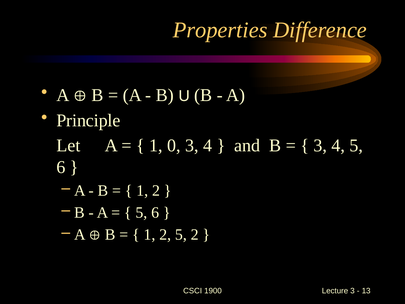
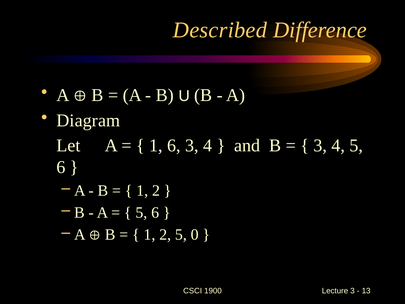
Properties: Properties -> Described (220, 30)
Principle: Principle -> Diagram (88, 120)
1 0: 0 -> 6 (174, 146)
5 2: 2 -> 0 (195, 235)
